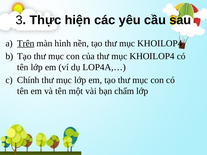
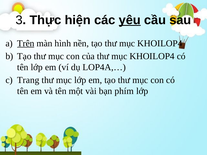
yêu underline: none -> present (130, 20)
Chính: Chính -> Trang (28, 80)
chấm: chấm -> phím (124, 91)
